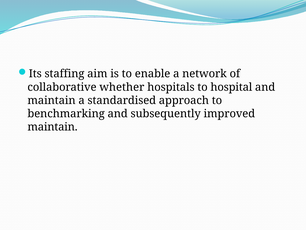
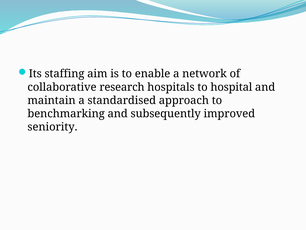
whether: whether -> research (122, 87)
maintain: maintain -> seniority (52, 127)
